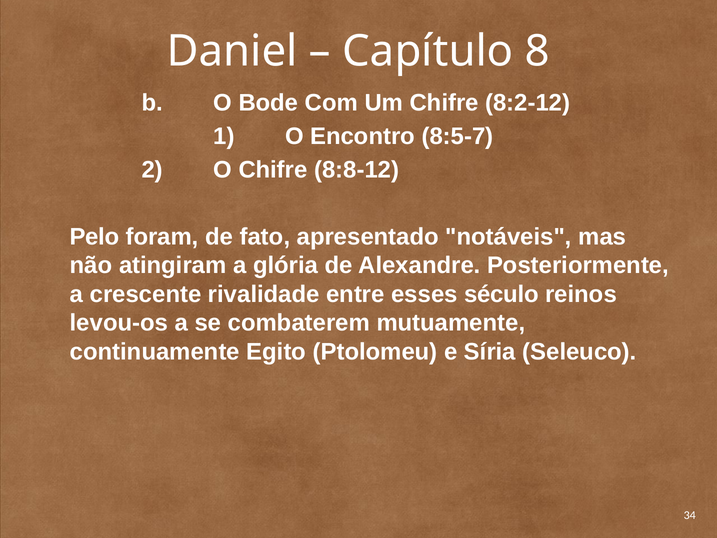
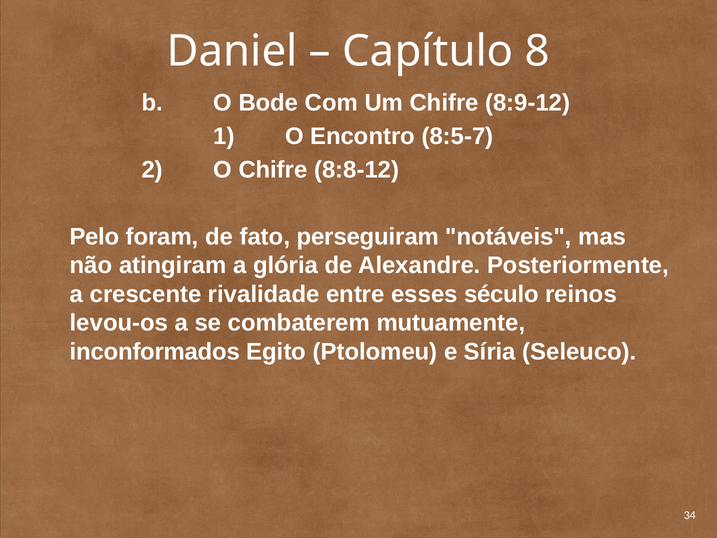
8:2-12: 8:2-12 -> 8:9-12 (528, 103)
apresentado: apresentado -> perseguiram (368, 237)
continuamente: continuamente -> inconformados (155, 352)
